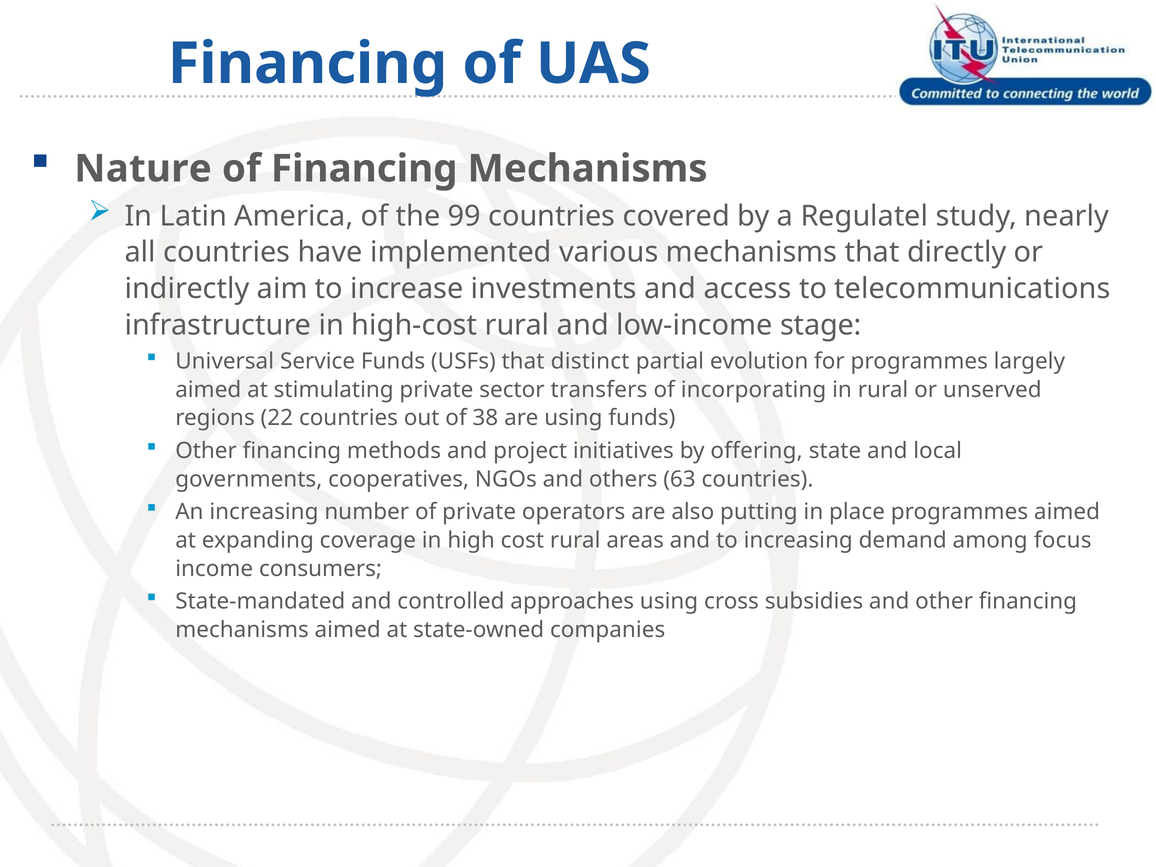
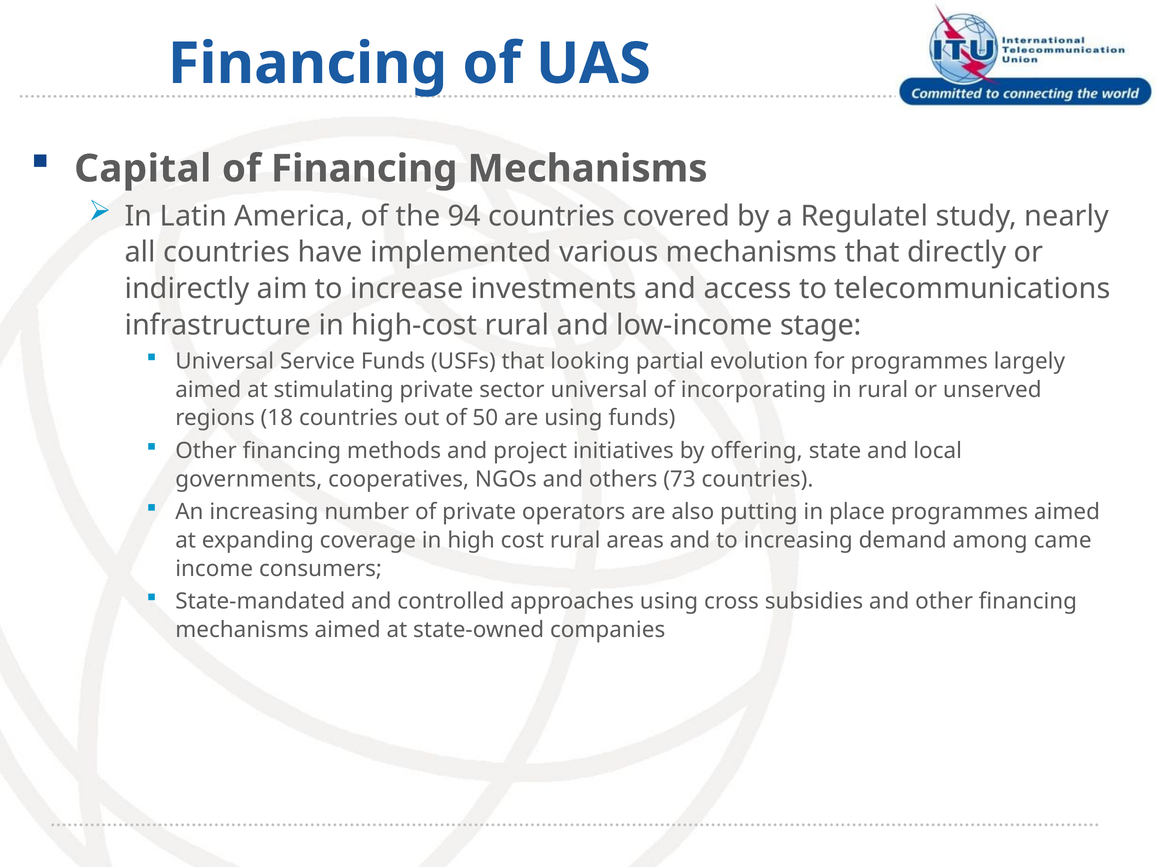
Nature: Nature -> Capital (143, 169)
99: 99 -> 94 (464, 216)
distinct: distinct -> looking (590, 361)
sector transfers: transfers -> universal (599, 390)
22: 22 -> 18 (277, 418)
38: 38 -> 50 (485, 418)
63: 63 -> 73 (679, 479)
focus: focus -> came (1063, 540)
